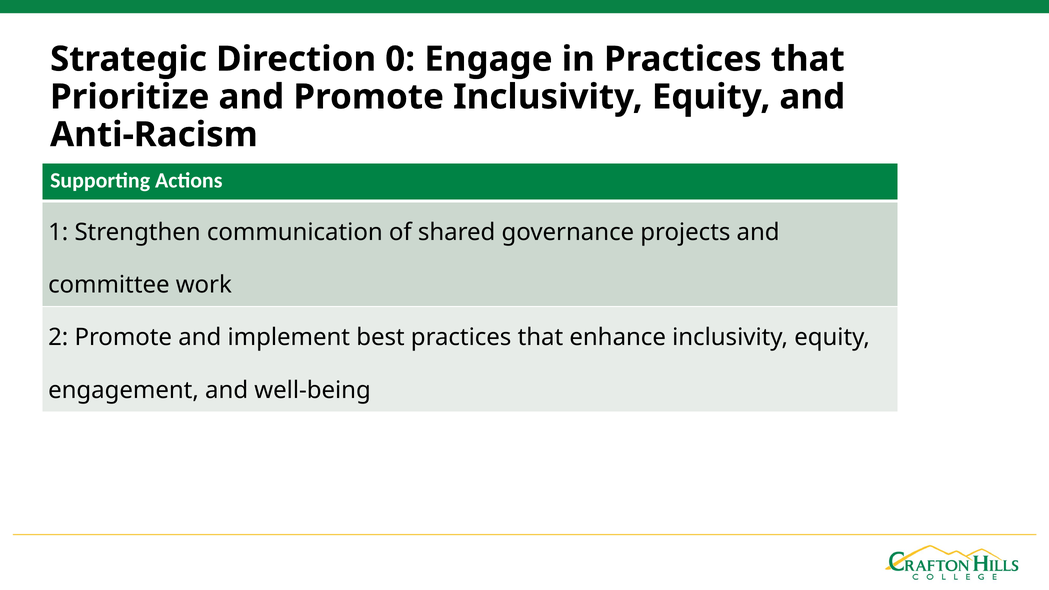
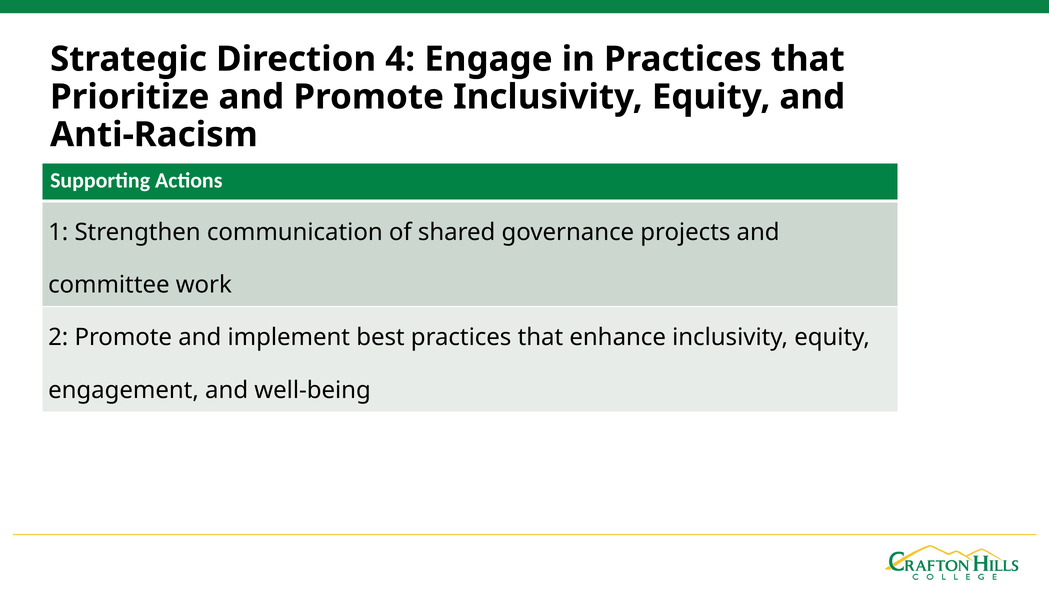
0: 0 -> 4 (400, 59)
